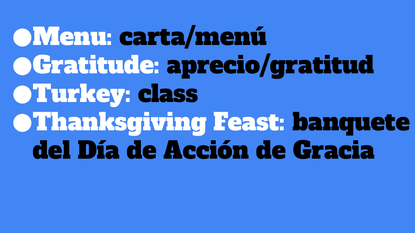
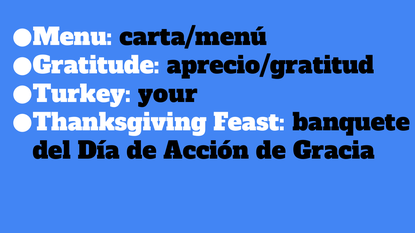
class: class -> your (168, 94)
